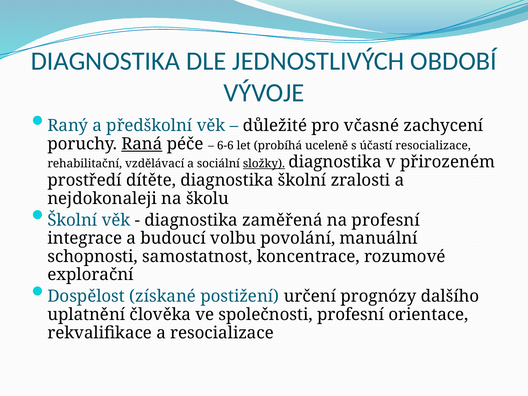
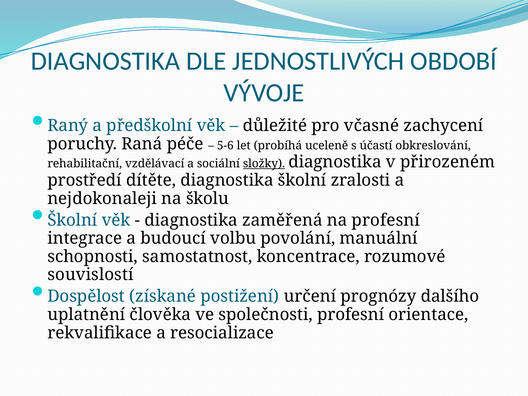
Raná underline: present -> none (142, 144)
6-6: 6-6 -> 5-6 (225, 146)
účastí resocializace: resocializace -> obkreslování (433, 146)
explorační: explorační -> souvislostí (90, 275)
